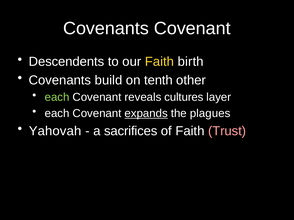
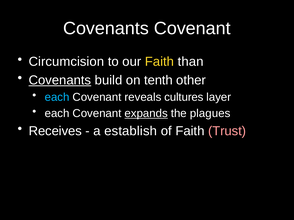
Descendents: Descendents -> Circumcision (66, 62)
birth: birth -> than (191, 62)
Covenants underline: none -> present (60, 80)
each colour: light green -> light blue (57, 97)
Yahovah: Yahovah -> Receives (55, 131)
sacrifices: sacrifices -> establish (131, 131)
